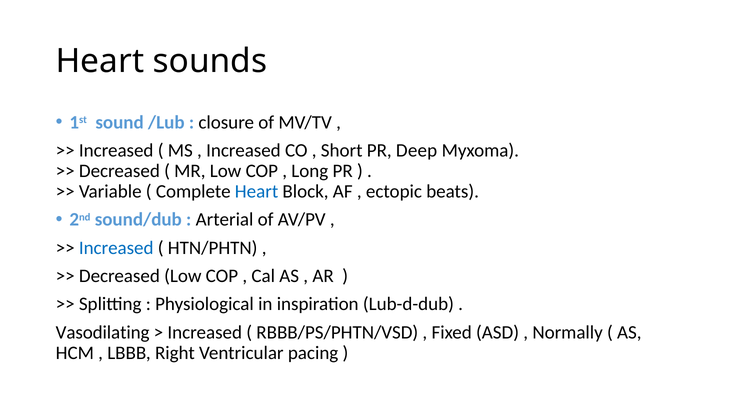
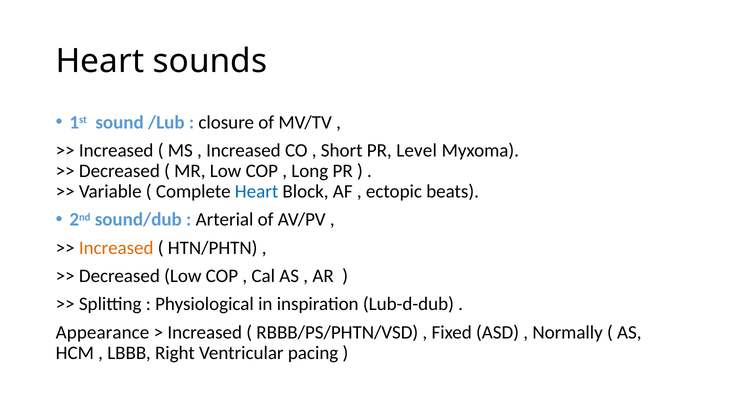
Deep: Deep -> Level (417, 151)
Increased colour: blue -> orange (116, 248)
Vasodilating: Vasodilating -> Appearance (103, 332)
